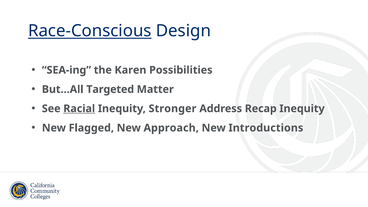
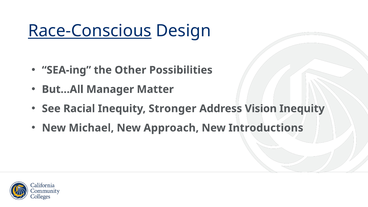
Karen: Karen -> Other (130, 70)
Targeted: Targeted -> Manager (110, 89)
Racial underline: present -> none (79, 109)
Recap: Recap -> Vision (261, 109)
Flagged: Flagged -> Michael (91, 128)
